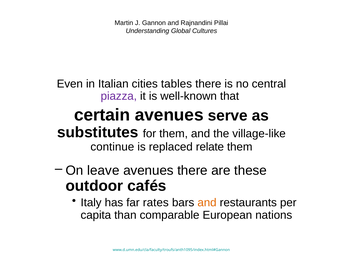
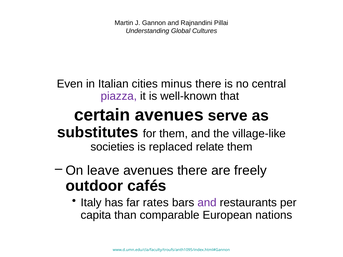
tables: tables -> minus (176, 84)
continue: continue -> societies (112, 147)
these: these -> freely (251, 171)
and colour: orange -> purple (207, 203)
